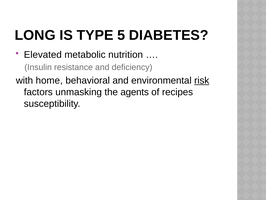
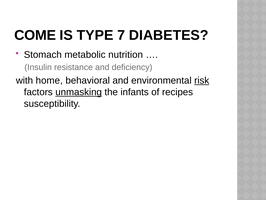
LONG: LONG -> COME (35, 35)
5: 5 -> 7 (121, 35)
Elevated: Elevated -> Stomach (43, 55)
unmasking underline: none -> present (79, 92)
agents: agents -> infants (135, 92)
